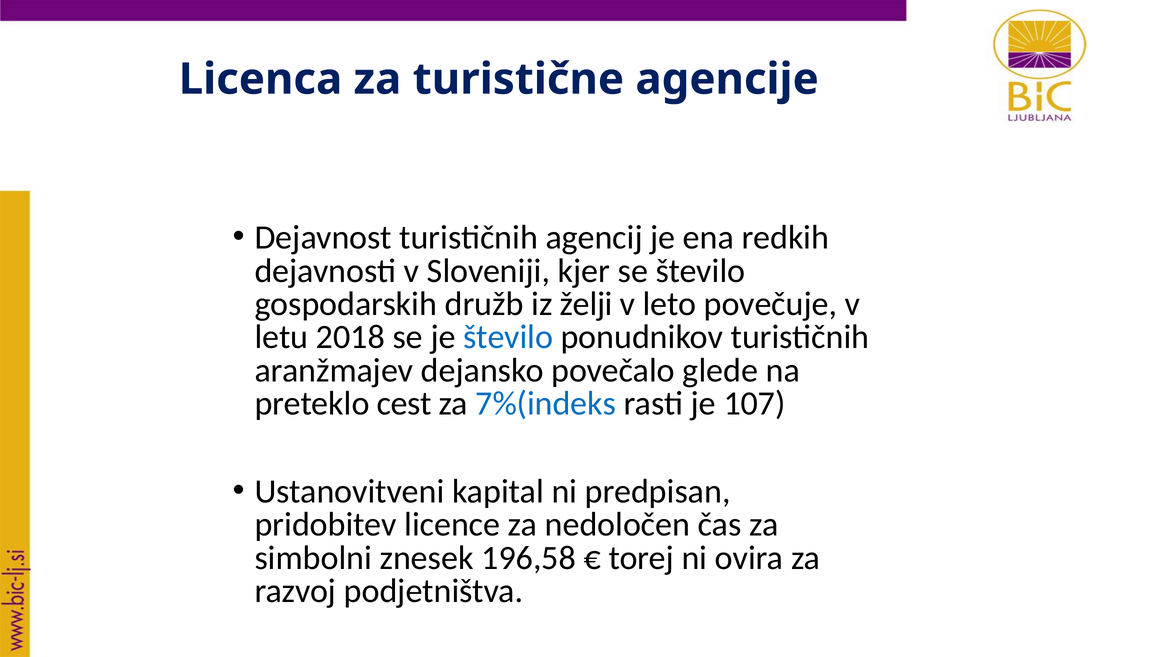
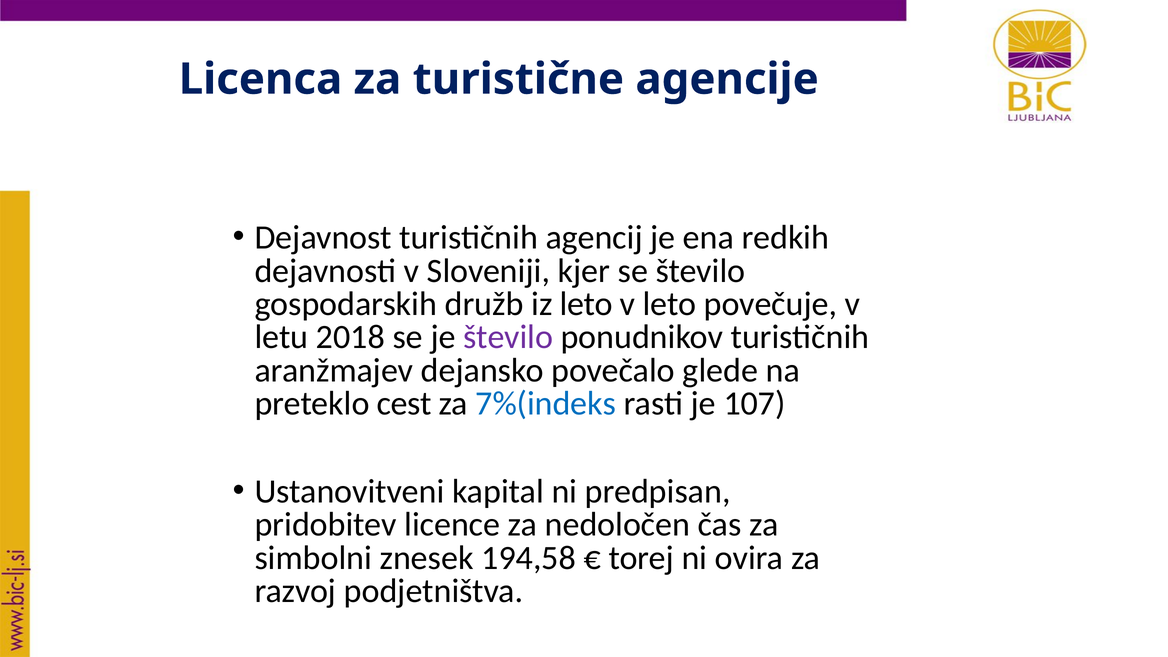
iz želji: želji -> leto (586, 304)
število colour: blue -> purple (508, 337)
196,58: 196,58 -> 194,58 (529, 558)
